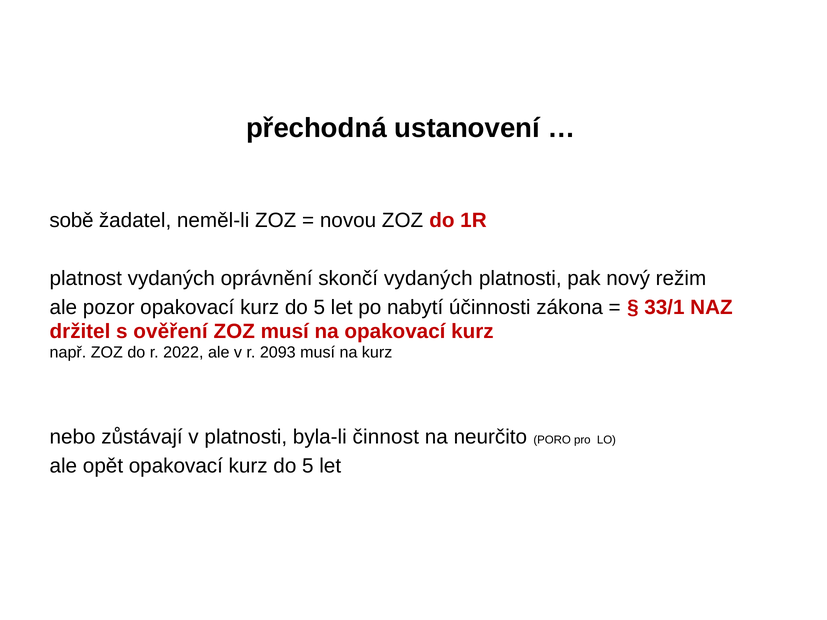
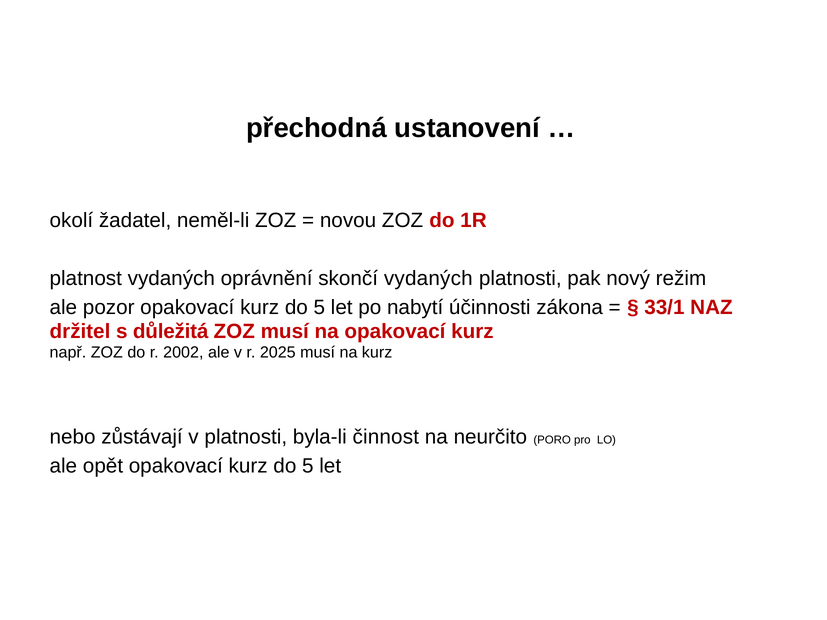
sobě: sobě -> okolí (71, 221)
ověření: ověření -> důležitá (171, 332)
2022: 2022 -> 2002 (183, 353)
2093: 2093 -> 2025 (278, 353)
